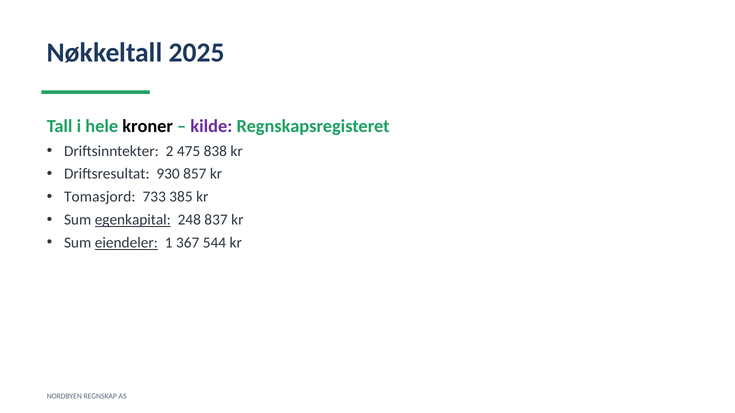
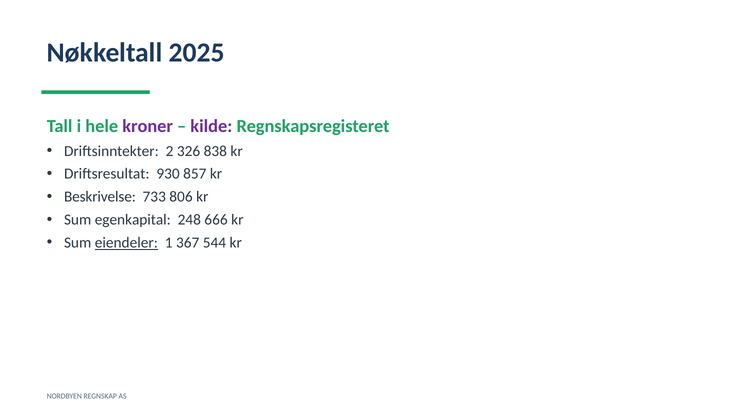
kroner colour: black -> purple (148, 127)
475: 475 -> 326 (189, 151)
Tomasjord: Tomasjord -> Beskrivelse (100, 197)
385: 385 -> 806 (181, 197)
egenkapital underline: present -> none (133, 220)
837: 837 -> 666 (216, 220)
